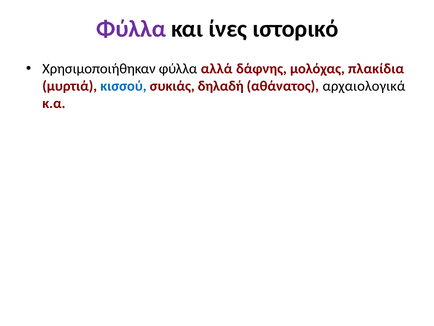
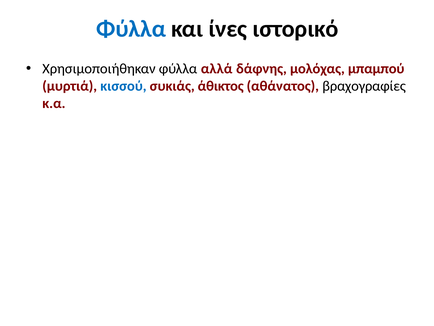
Φύλλα colour: purple -> blue (131, 29)
πλακίδια: πλακίδια -> μπαμπού (376, 69)
δηλαδή: δηλαδή -> άθικτος (221, 86)
αρχαιολογικά: αρχαιολογικά -> βραχογραφίες (364, 86)
